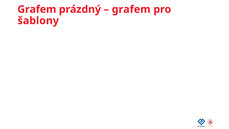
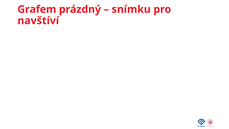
grafem: grafem -> snímku (131, 9)
šablony: šablony -> navštíví (38, 21)
